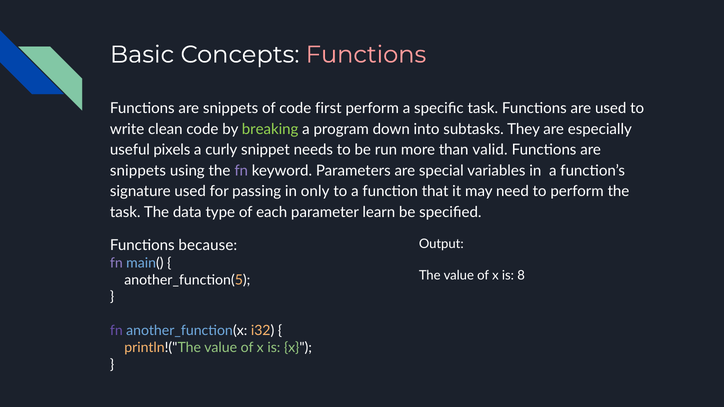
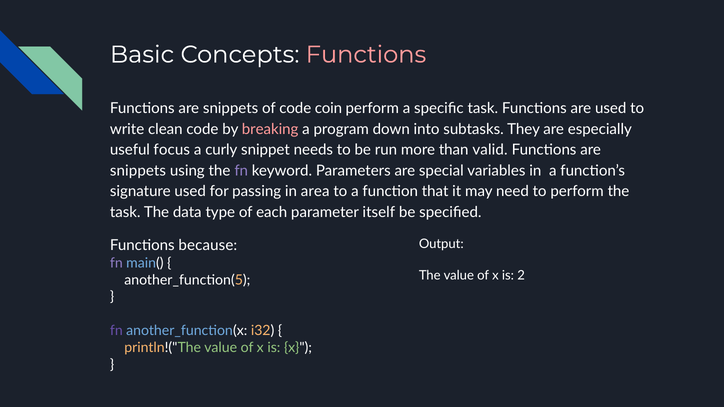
first: first -> coin (328, 108)
breaking colour: light green -> pink (270, 129)
pixels: pixels -> focus (172, 150)
only: only -> area (315, 192)
learn: learn -> itself (379, 212)
8: 8 -> 2 (521, 276)
